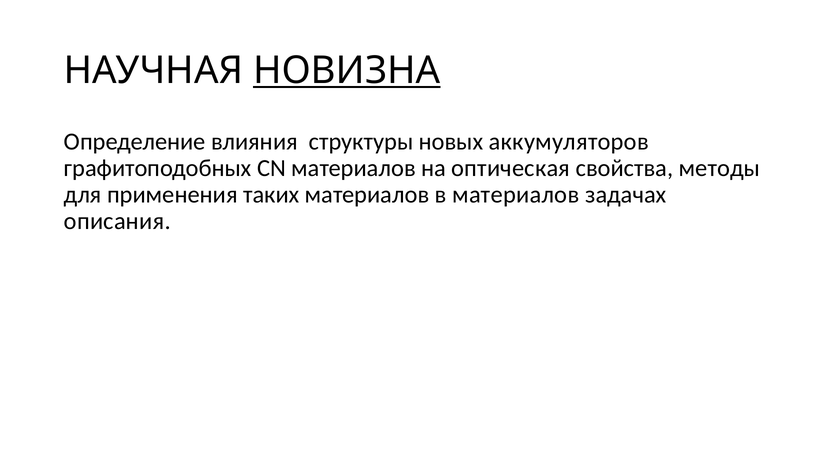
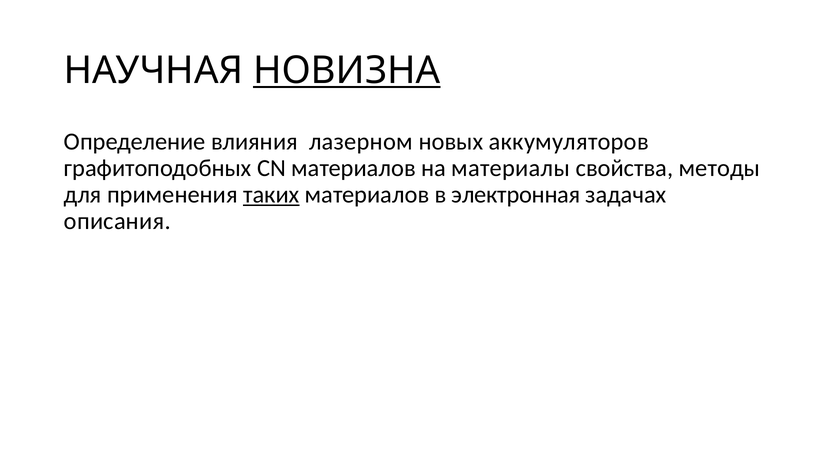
cтруктуры: cтруктуры -> лазерном (361, 142)
оптическая: оптическая -> материалы (511, 168)
таких underline: none -> present (271, 195)
в материалов: материалов -> электронная (516, 195)
